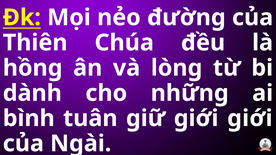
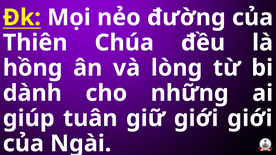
bình: bình -> giúp (29, 119)
